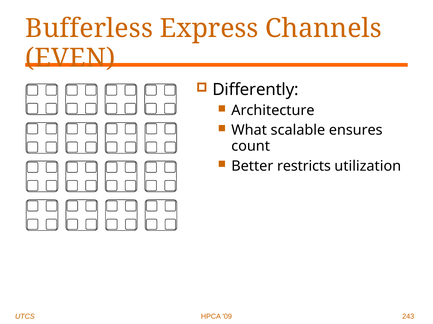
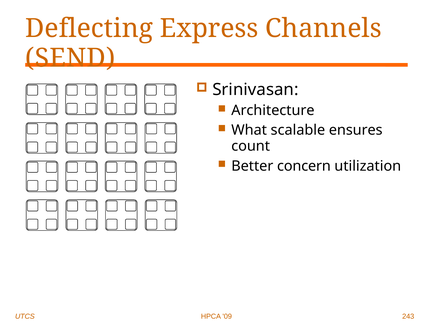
Bufferless: Bufferless -> Deflecting (89, 29)
EVEN: EVEN -> SEND (70, 58)
Differently: Differently -> Srinivasan (255, 90)
restricts: restricts -> concern (304, 166)
